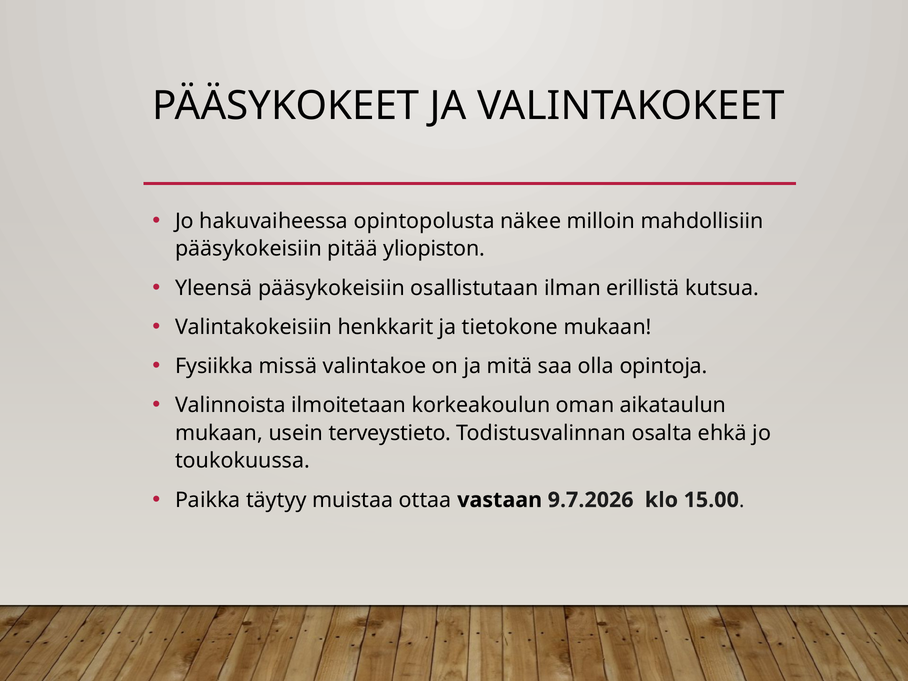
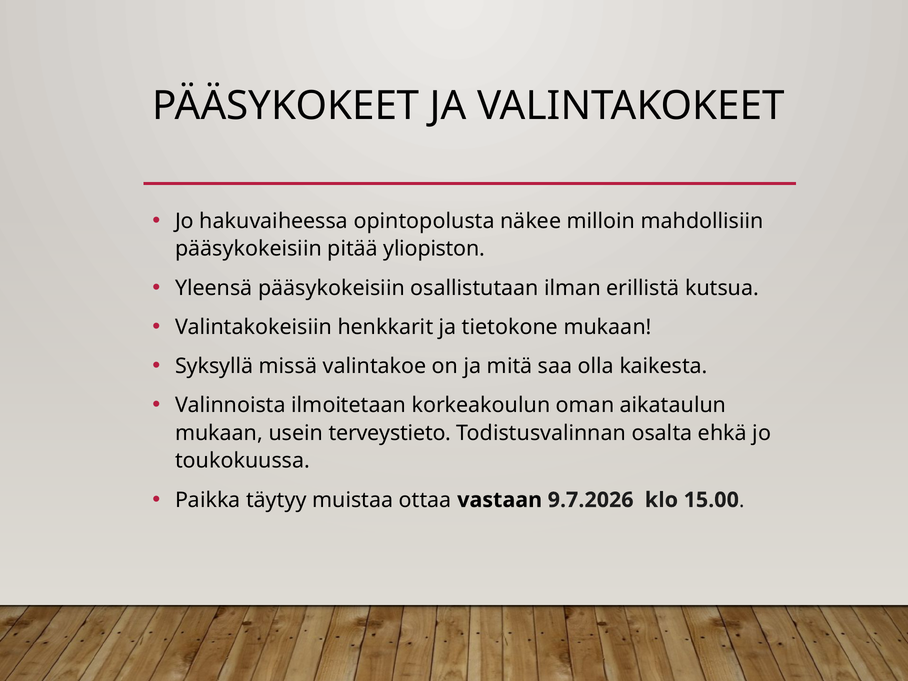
Fysiikka: Fysiikka -> Syksyllä (214, 366)
opintoja: opintoja -> kaikesta (664, 366)
